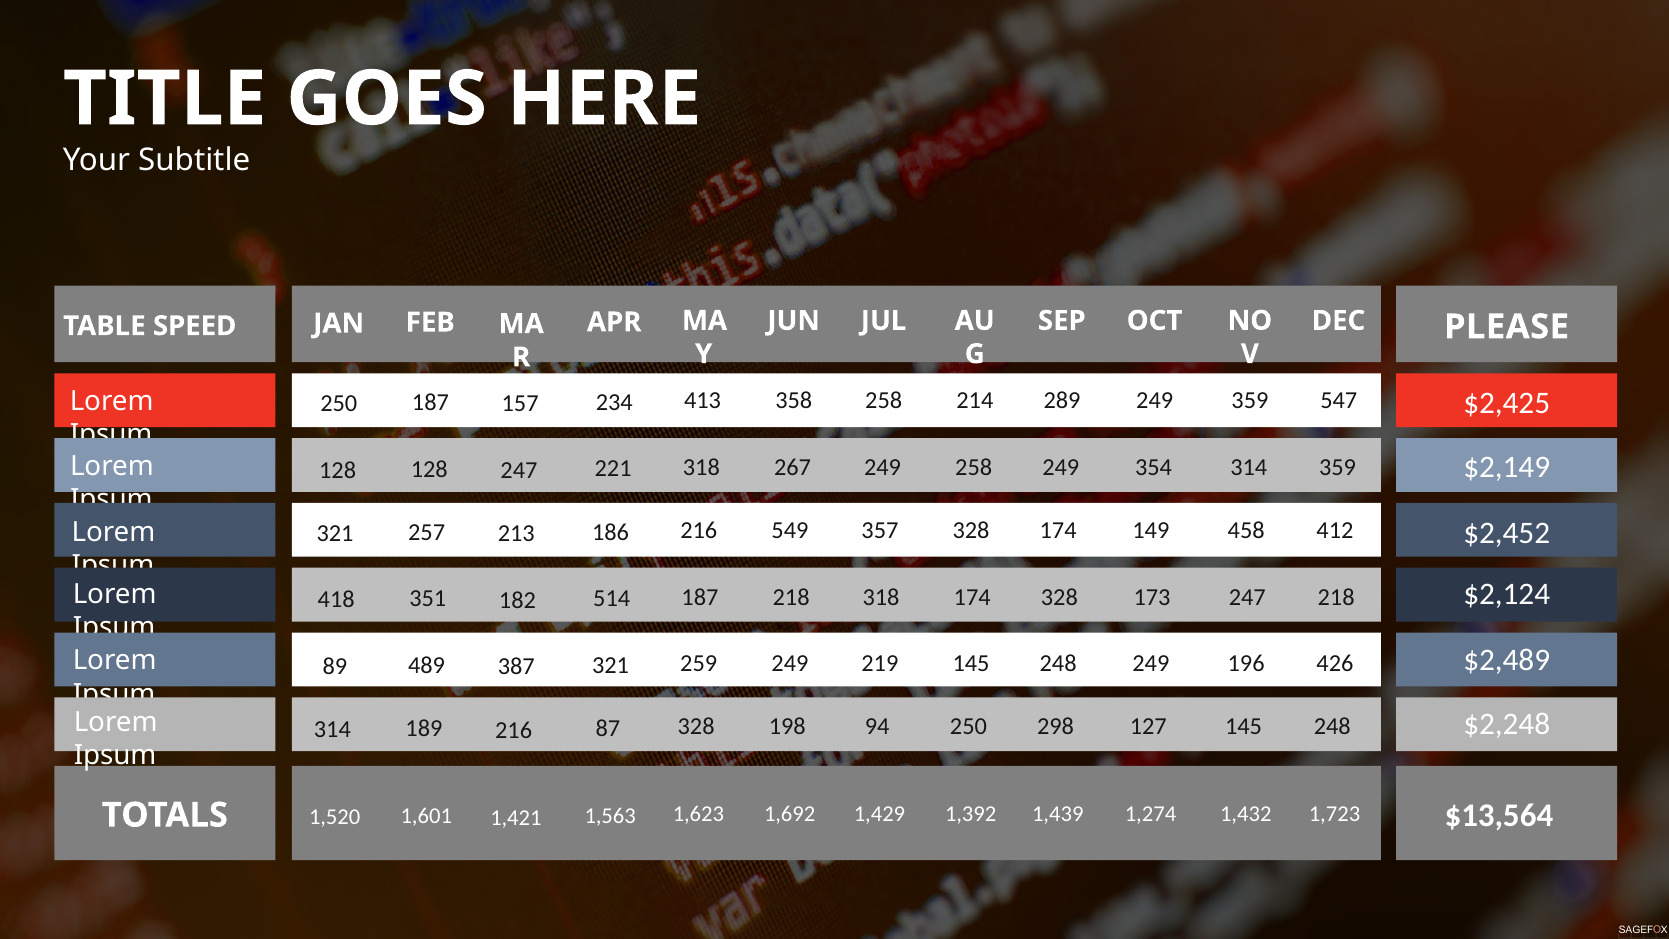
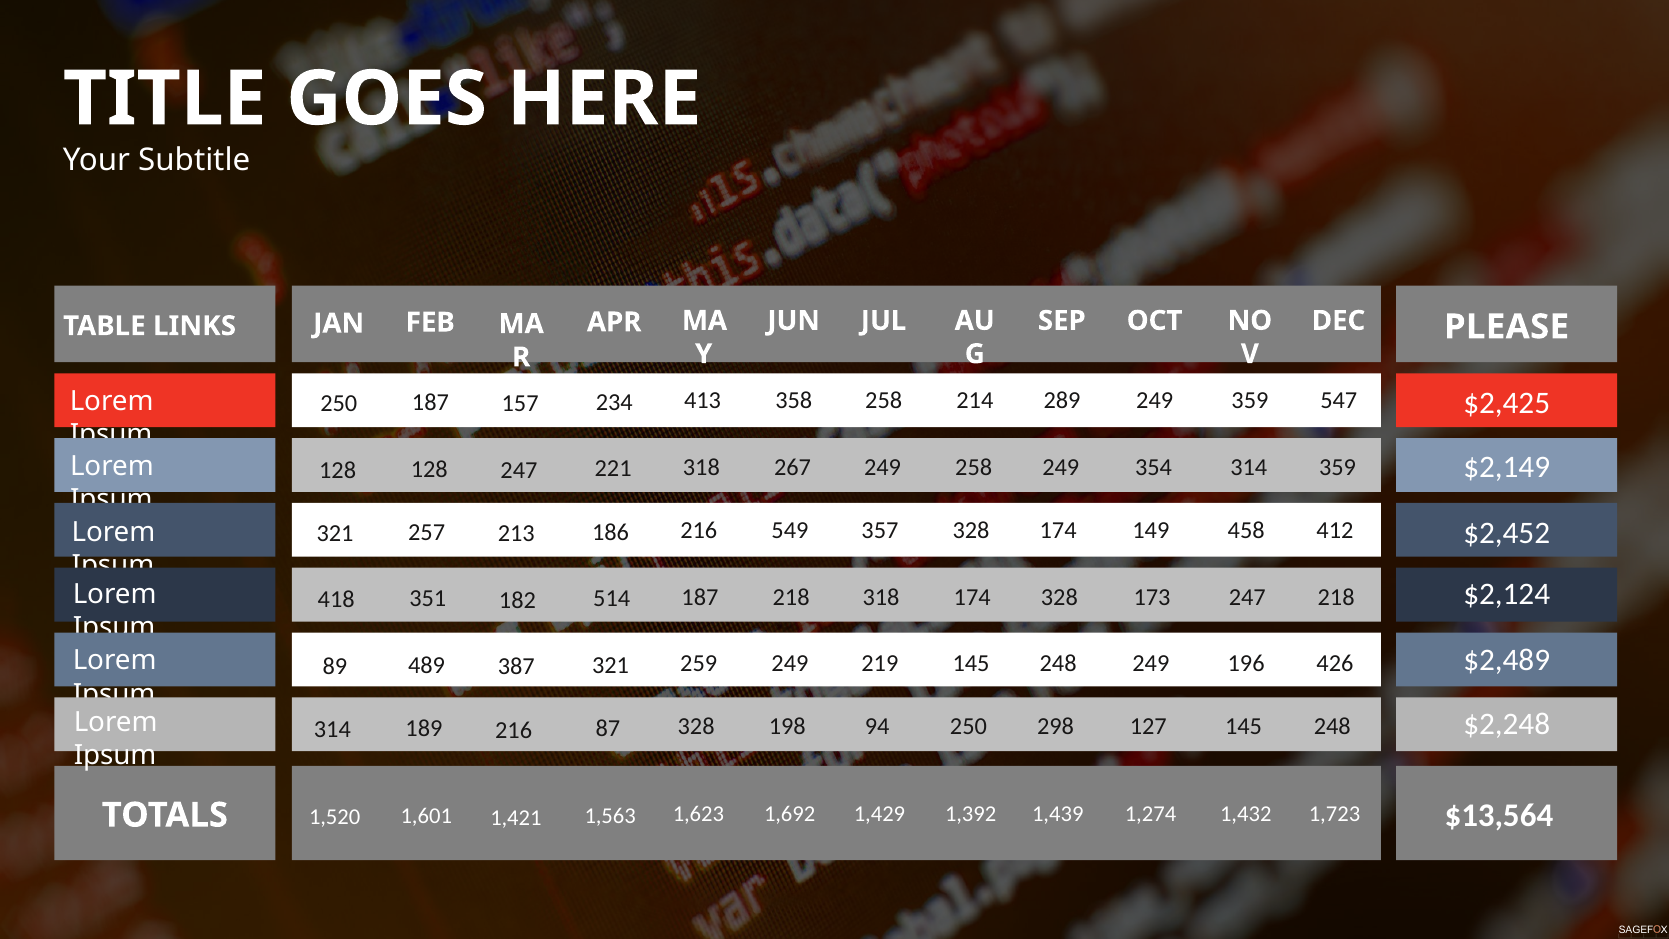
SPEED: SPEED -> LINKS (194, 326)
